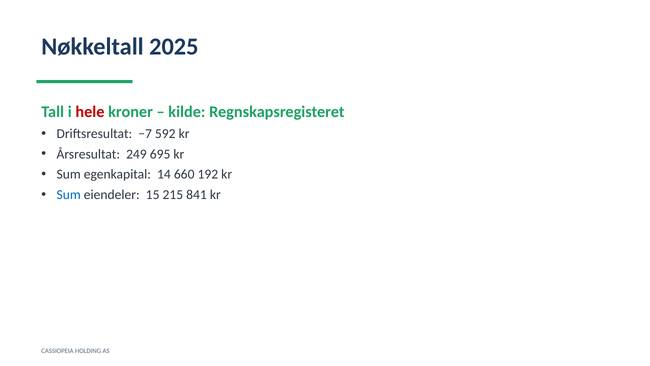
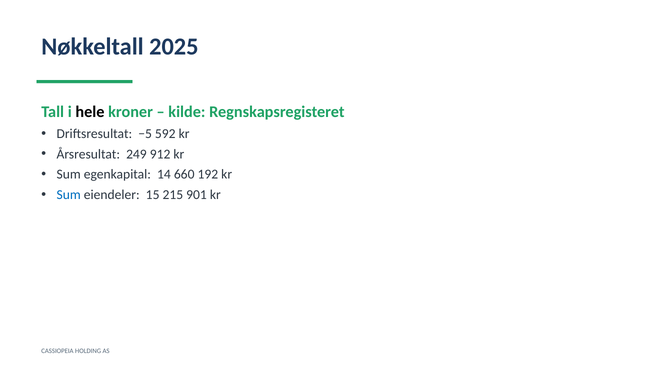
hele colour: red -> black (90, 112)
−7: −7 -> −5 (145, 134)
695: 695 -> 912 (160, 154)
841: 841 -> 901 (197, 195)
